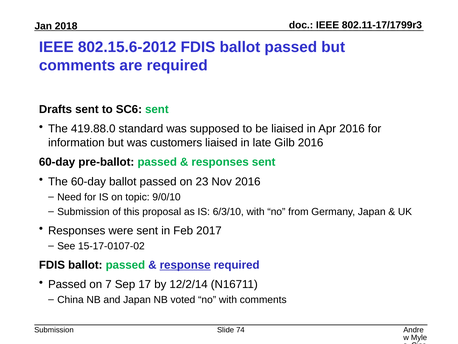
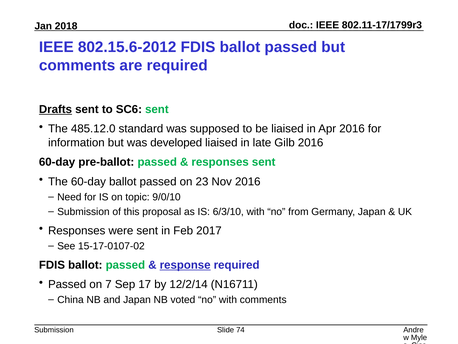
Drafts underline: none -> present (55, 109)
419.88.0: 419.88.0 -> 485.12.0 (93, 129)
customers: customers -> developed (176, 142)
